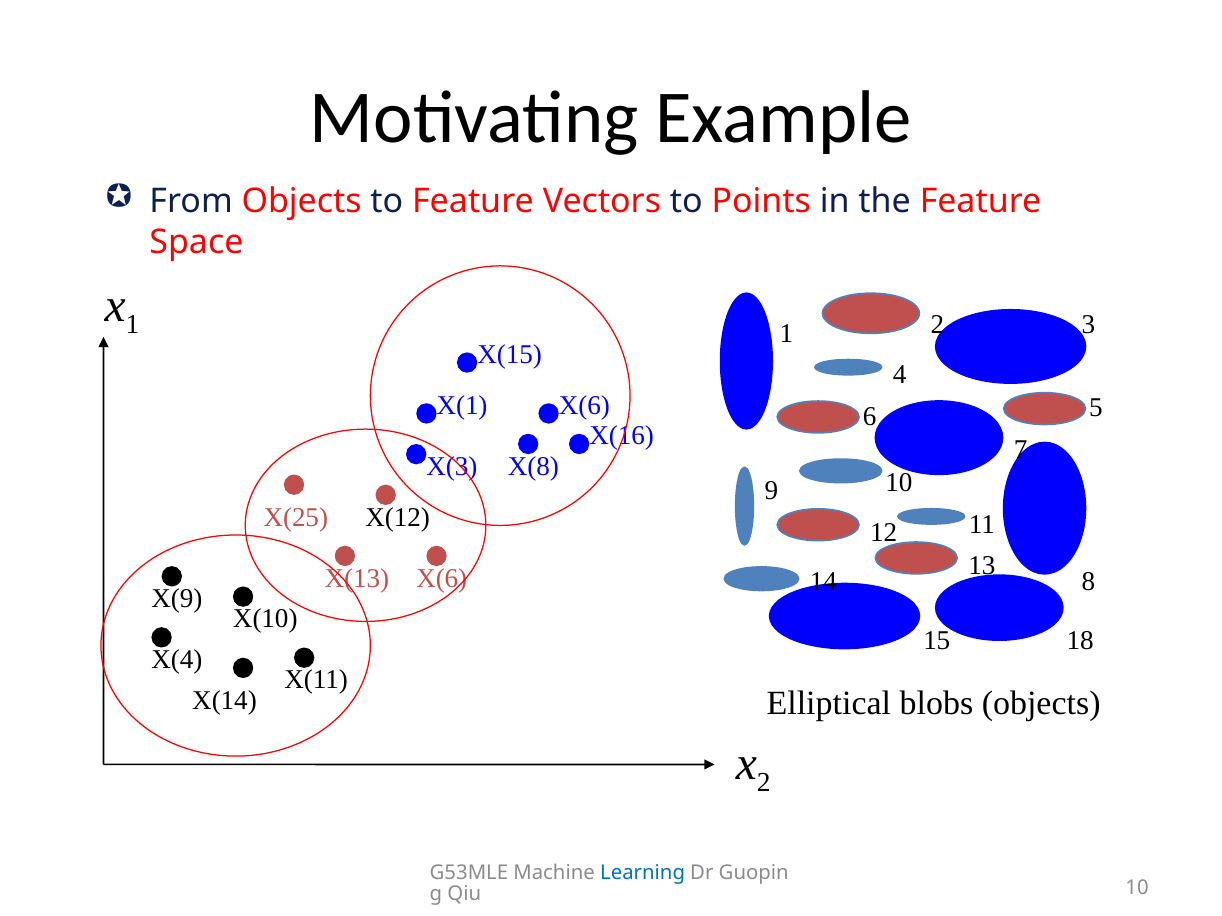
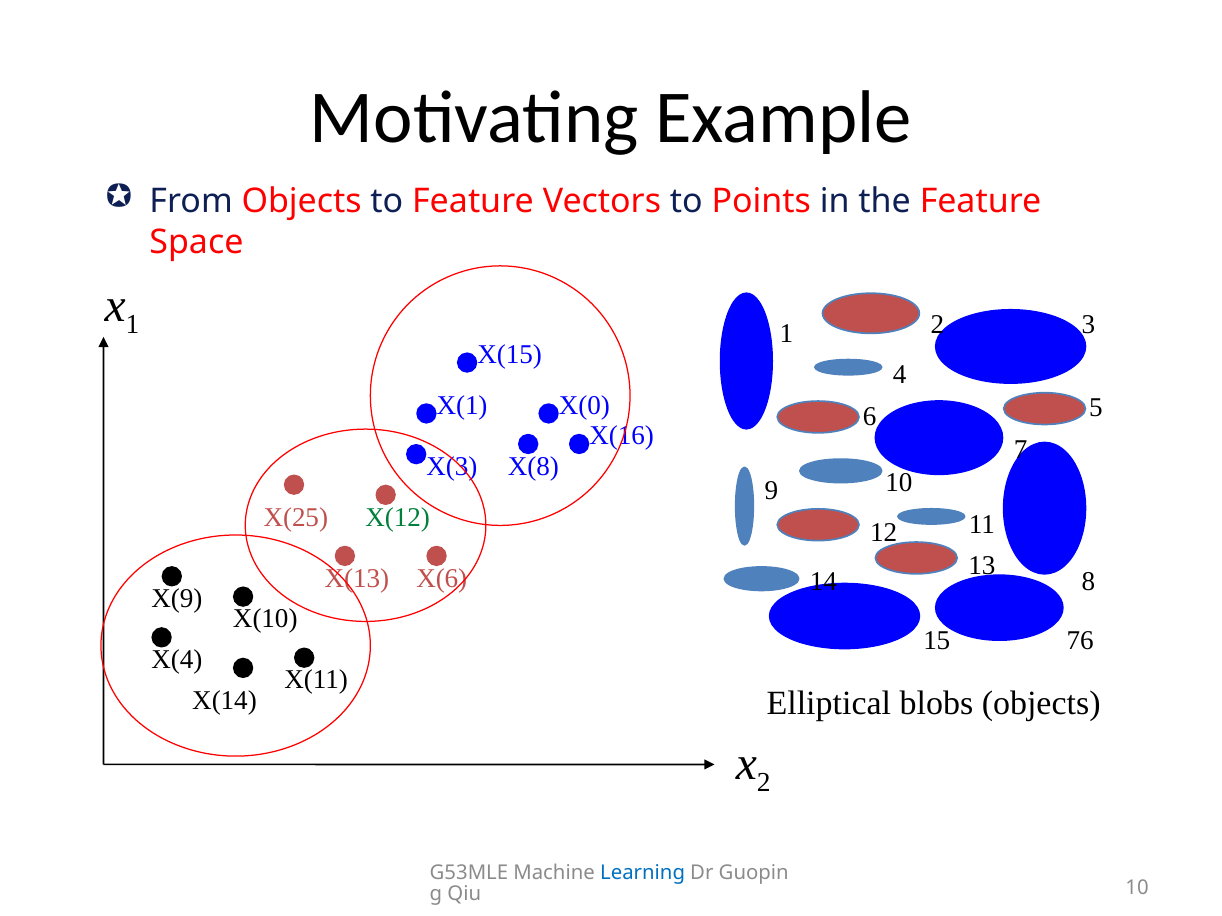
X(6: X(6 -> X(0 (584, 405)
X(12 colour: black -> green (398, 517)
18: 18 -> 76 (1080, 640)
